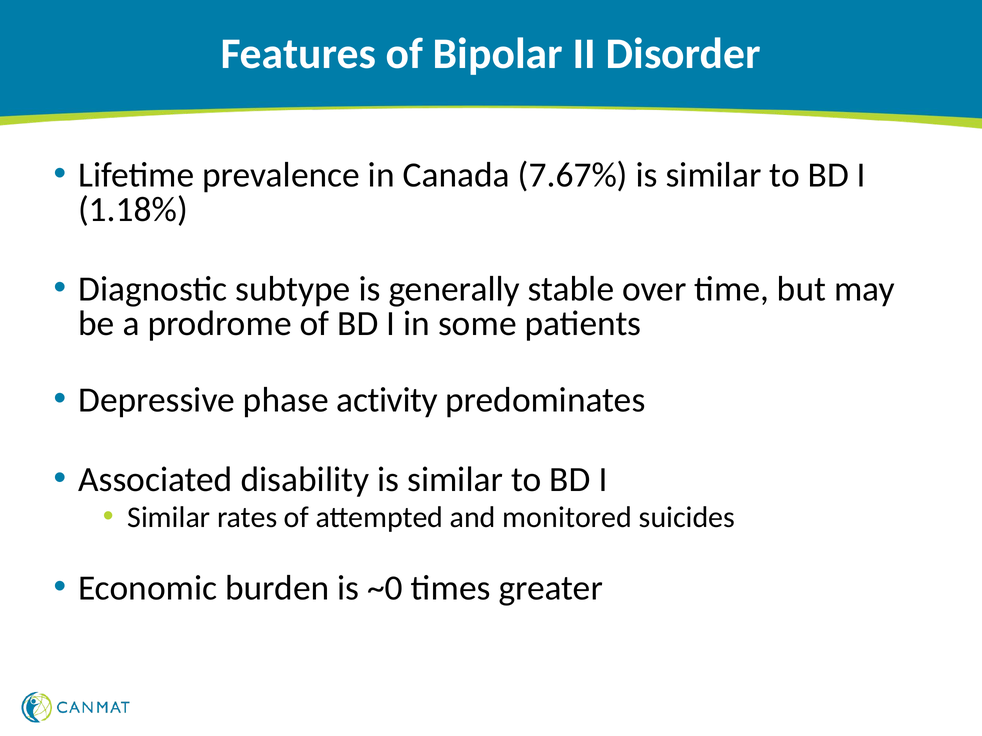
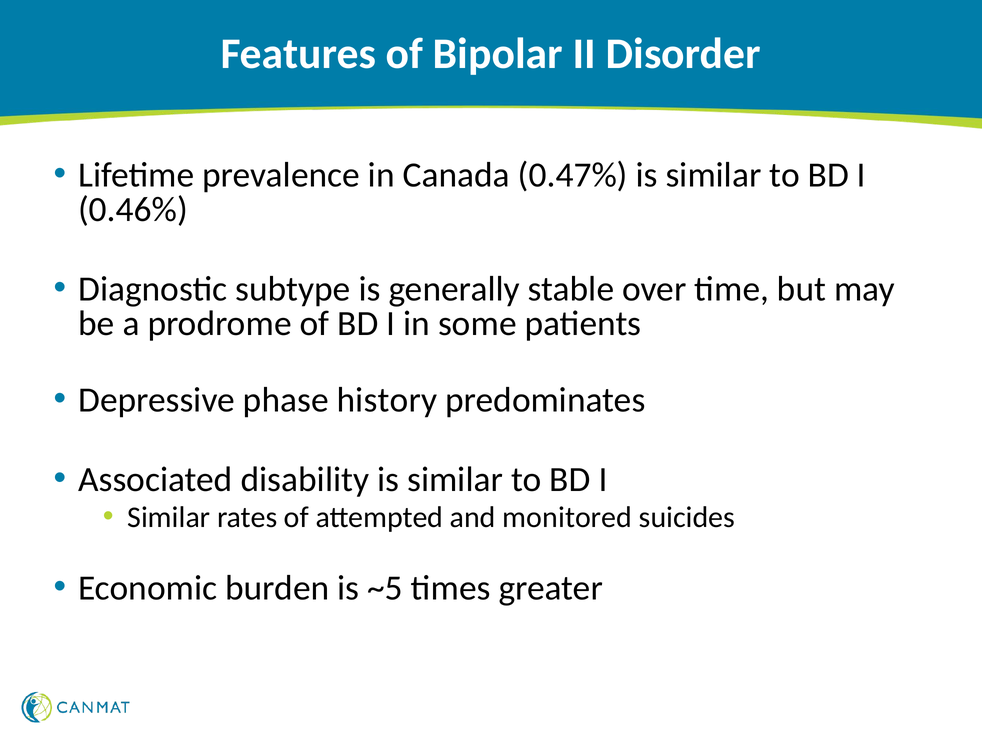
7.67%: 7.67% -> 0.47% (573, 175)
1.18%: 1.18% -> 0.46% (133, 210)
activity: activity -> history (387, 400)
~0: ~0 -> ~5 (385, 588)
